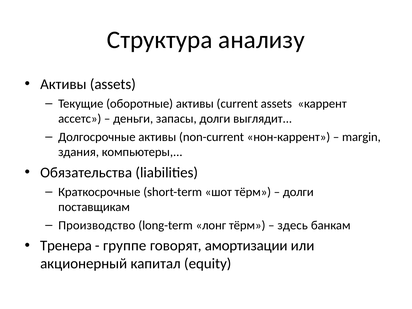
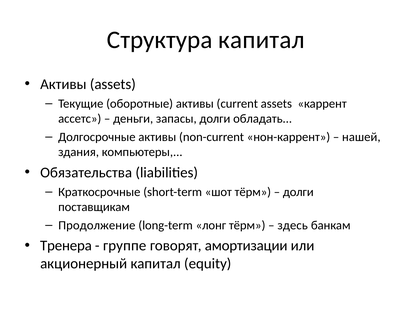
Структура анализу: анализу -> капитал (261, 40)
выглядит: выглядит -> обладать (263, 119)
margin: margin -> нашей (361, 137)
Производство: Производство -> Продолжение (97, 225)
